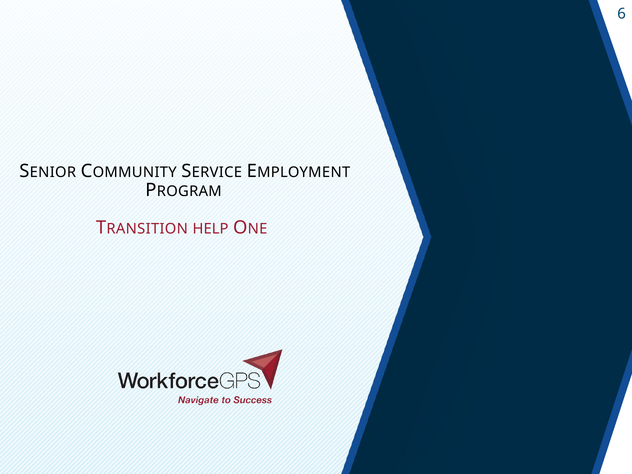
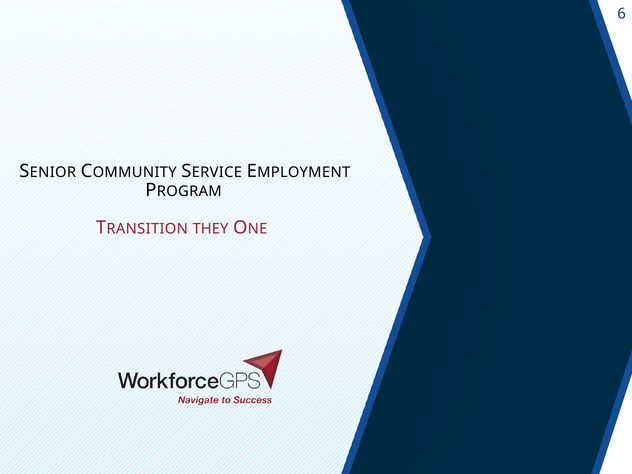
HELP: HELP -> THEY (211, 229)
